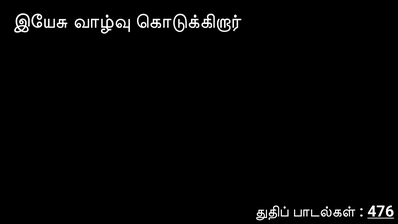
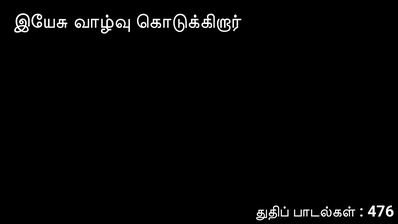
476 underline: present -> none (381, 211)
